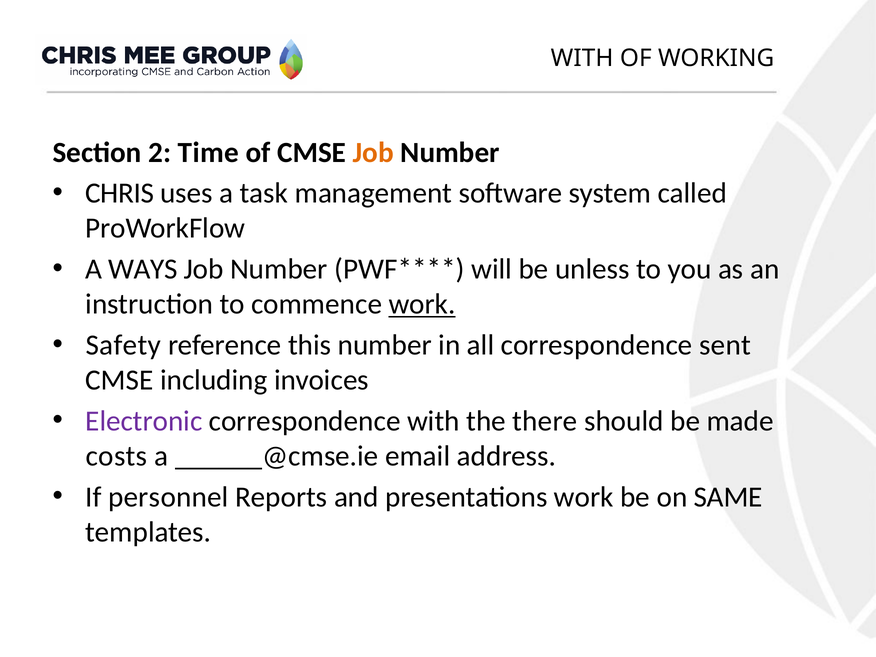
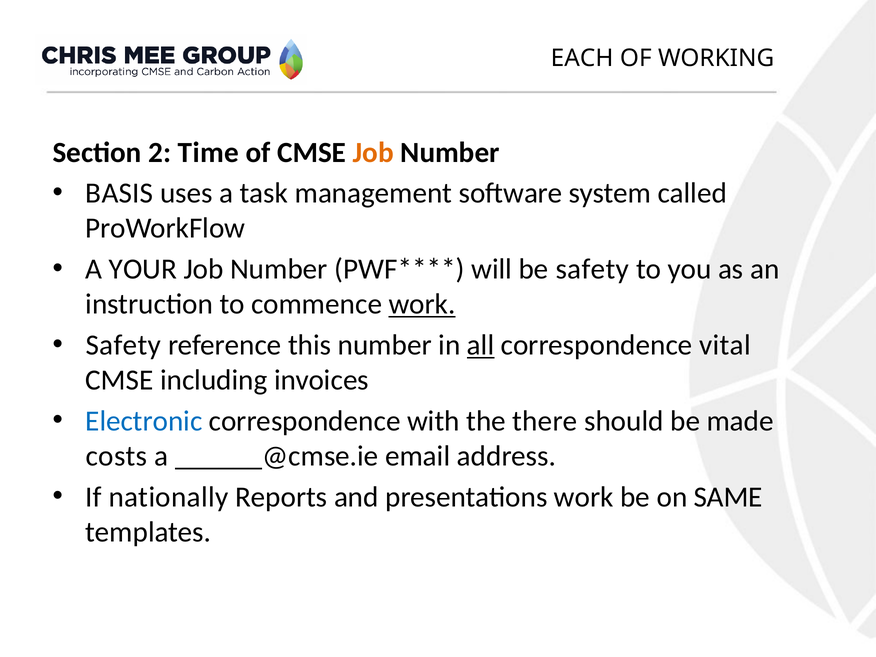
WITH: WITH -> EACH (582, 58)
CHRIS: CHRIS -> BASIS (119, 193)
WAYS: WAYS -> YOUR (143, 269)
be unless: unless -> safety (592, 269)
all underline: none -> present (481, 345)
sent: sent -> vital (725, 345)
Electronic colour: purple -> blue (144, 421)
personnel: personnel -> nationally (168, 497)
